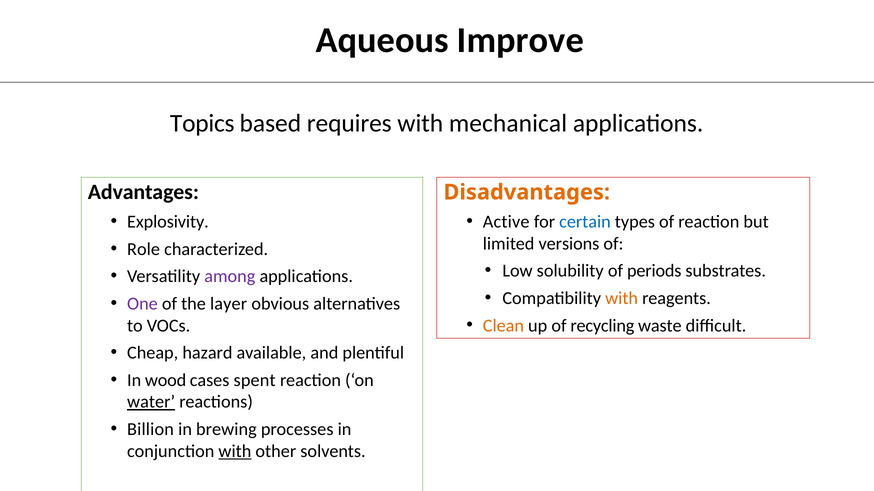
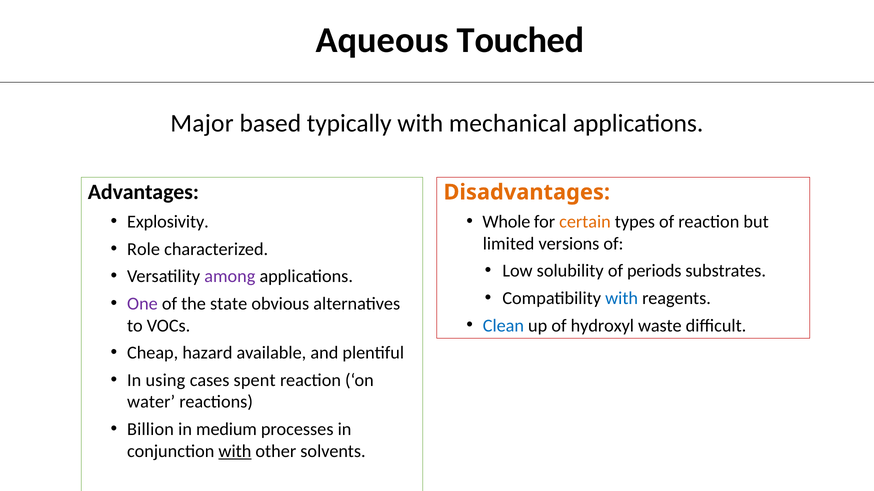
Improve: Improve -> Touched (521, 40)
Topics: Topics -> Major (202, 124)
requires: requires -> typically (349, 124)
Active: Active -> Whole (506, 222)
certain colour: blue -> orange (585, 222)
with colour: orange -> blue (622, 299)
layer: layer -> state (229, 304)
Clean colour: orange -> blue (503, 326)
recycling: recycling -> hydroxyl (602, 326)
wood: wood -> using (165, 381)
water underline: present -> none (151, 402)
brewing: brewing -> medium (226, 430)
